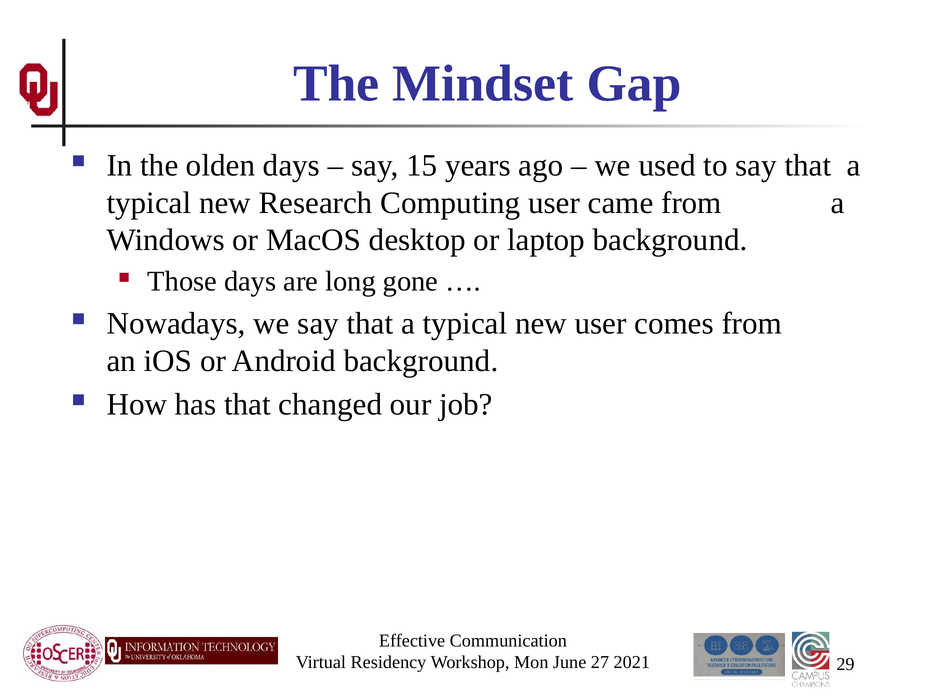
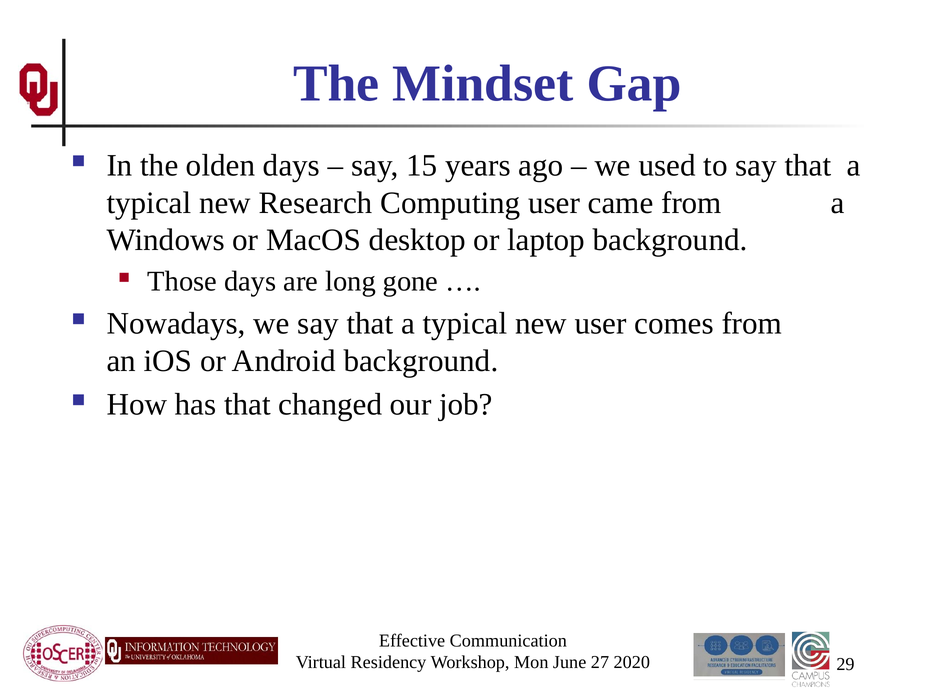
2021: 2021 -> 2020 (632, 663)
